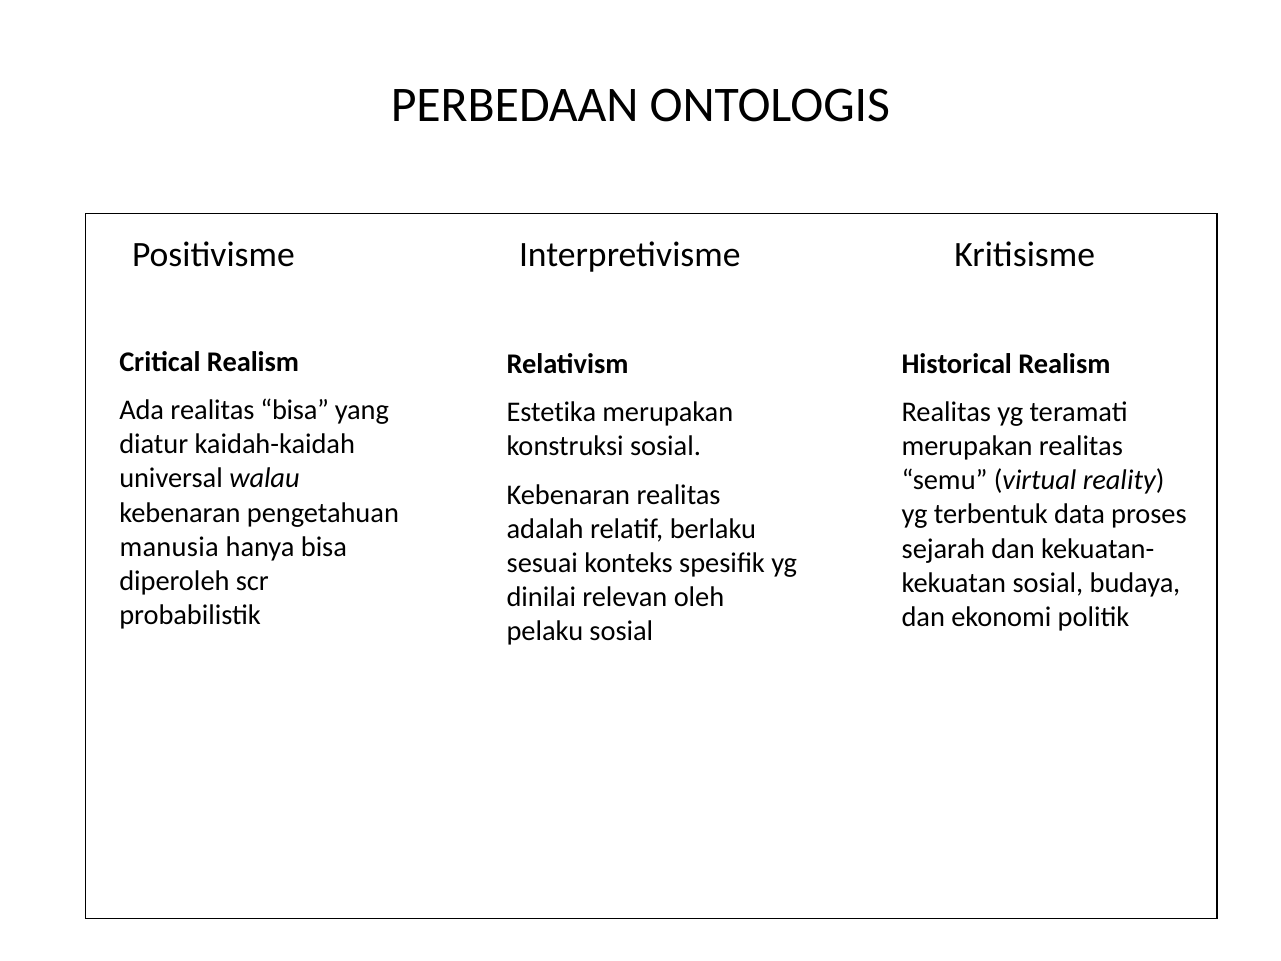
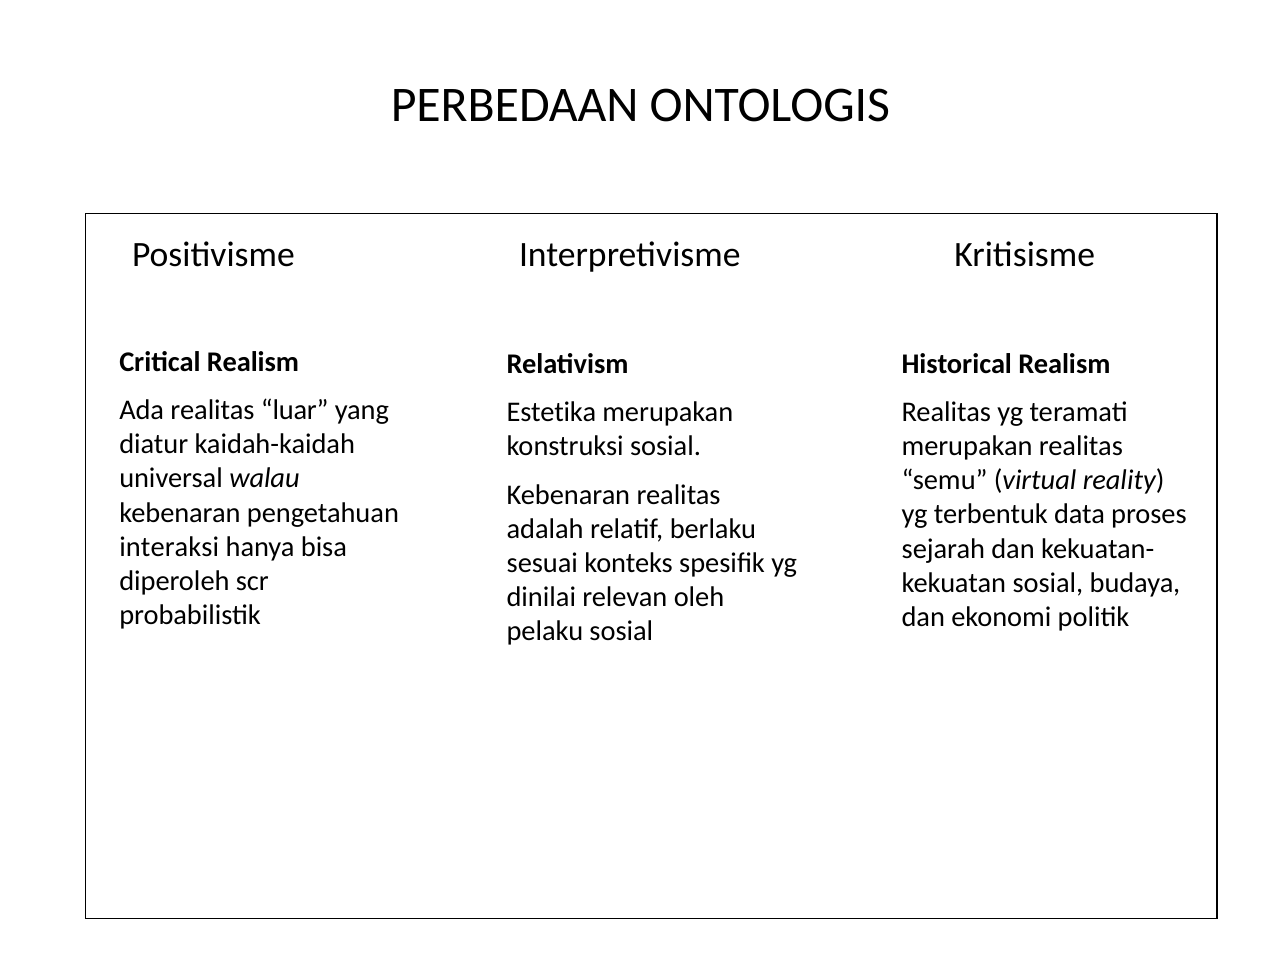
realitas bisa: bisa -> luar (295, 410)
manusia: manusia -> interaksi (169, 547)
